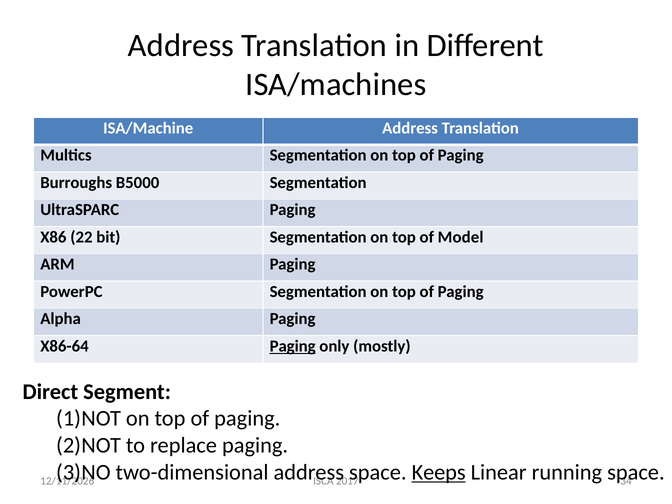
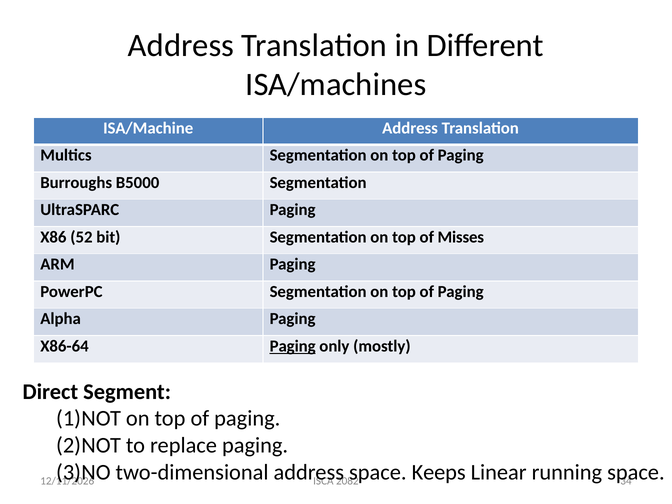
22: 22 -> 52 (81, 237)
Model: Model -> Misses (461, 237)
Keeps underline: present -> none (439, 472)
2017: 2017 -> 2082 (347, 481)
